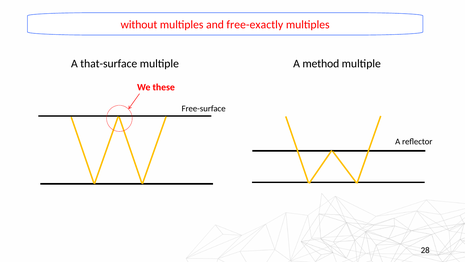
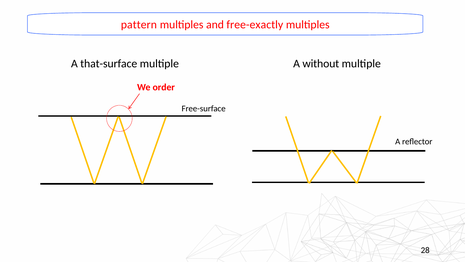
without: without -> pattern (139, 25)
method: method -> without (321, 63)
these: these -> order (164, 87)
